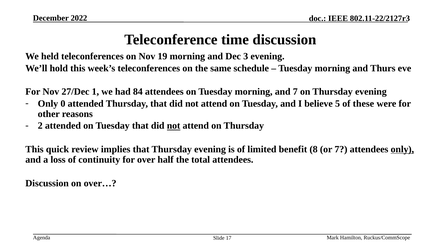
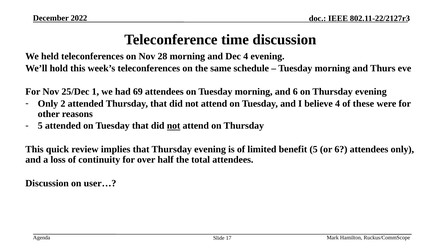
19: 19 -> 28 (162, 56)
Dec 3: 3 -> 4 (246, 56)
27/Dec: 27/Dec -> 25/Dec (75, 92)
84: 84 -> 69 (138, 92)
and 7: 7 -> 6 (295, 92)
0: 0 -> 2 (63, 104)
believe 5: 5 -> 4 (338, 104)
2: 2 -> 5 (40, 126)
benefit 8: 8 -> 5 (314, 149)
or 7: 7 -> 6 (341, 149)
only underline: present -> none (402, 149)
over…: over… -> user… (100, 183)
